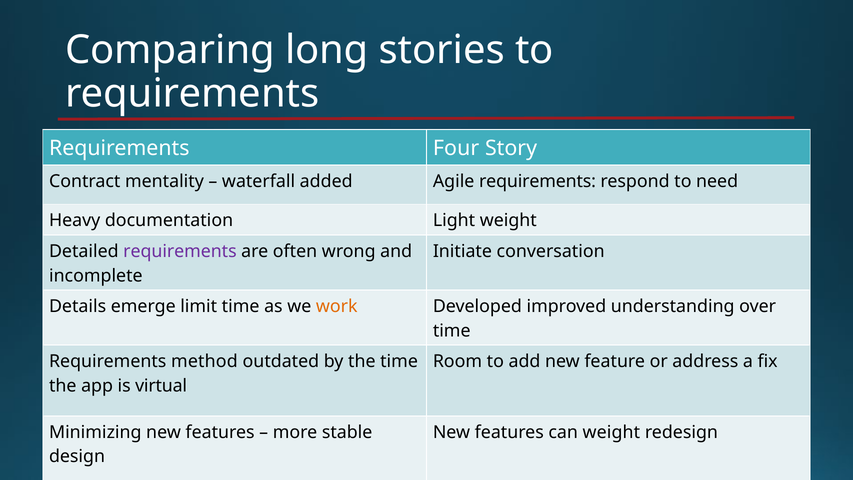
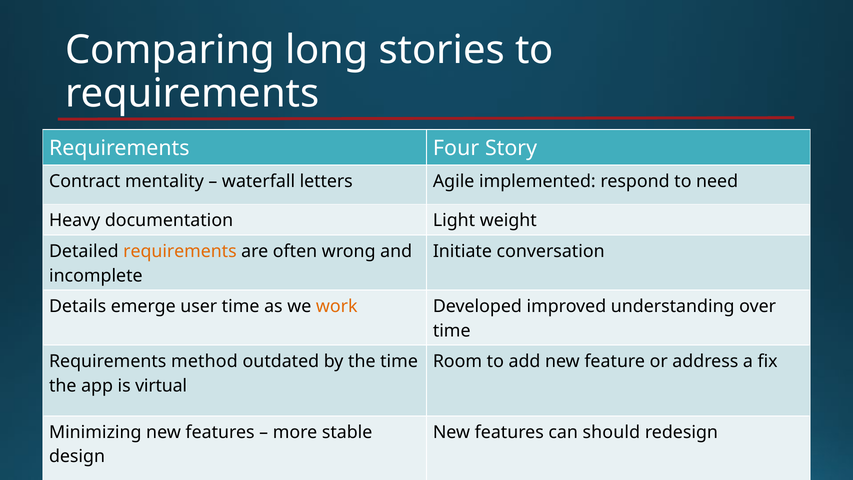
added: added -> letters (326, 181)
Agile requirements: requirements -> implemented (537, 181)
requirements colour: purple -> orange (180, 251)
limit: limit -> user (199, 306)
can weight: weight -> should (611, 432)
